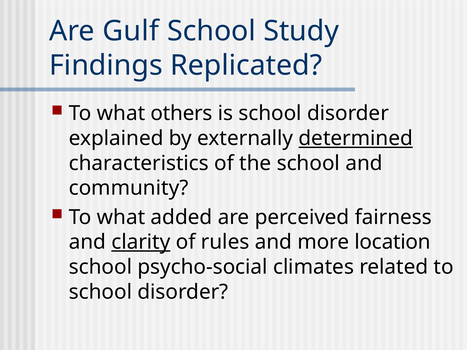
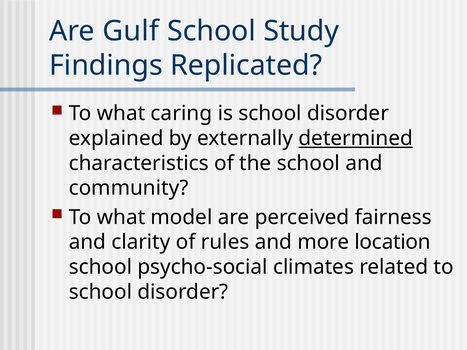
others: others -> caring (181, 114)
added: added -> model (181, 217)
clarity underline: present -> none (141, 242)
